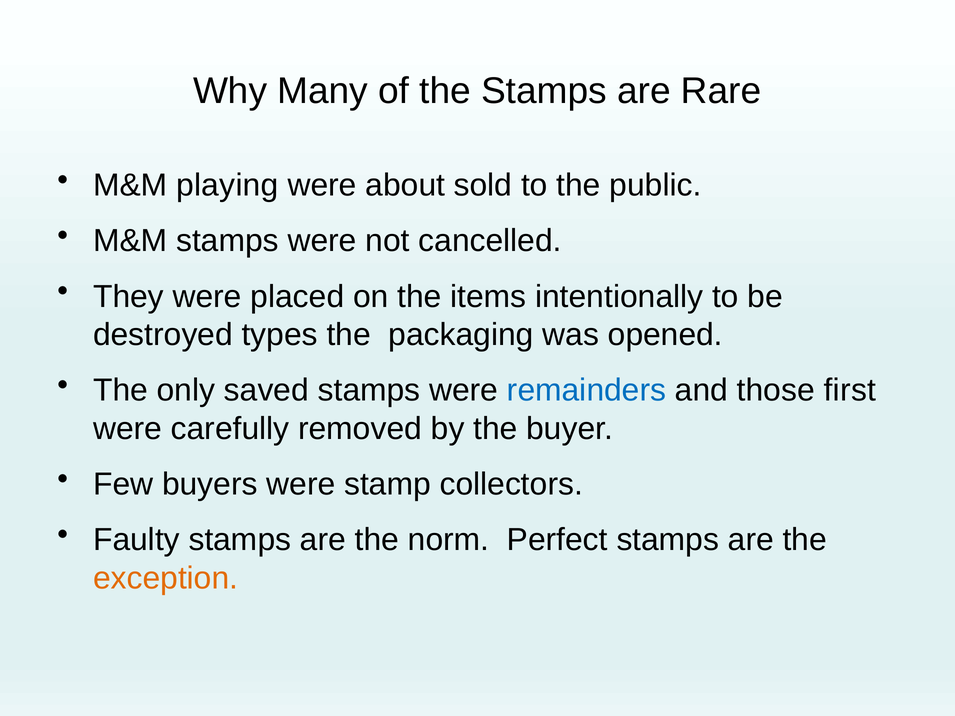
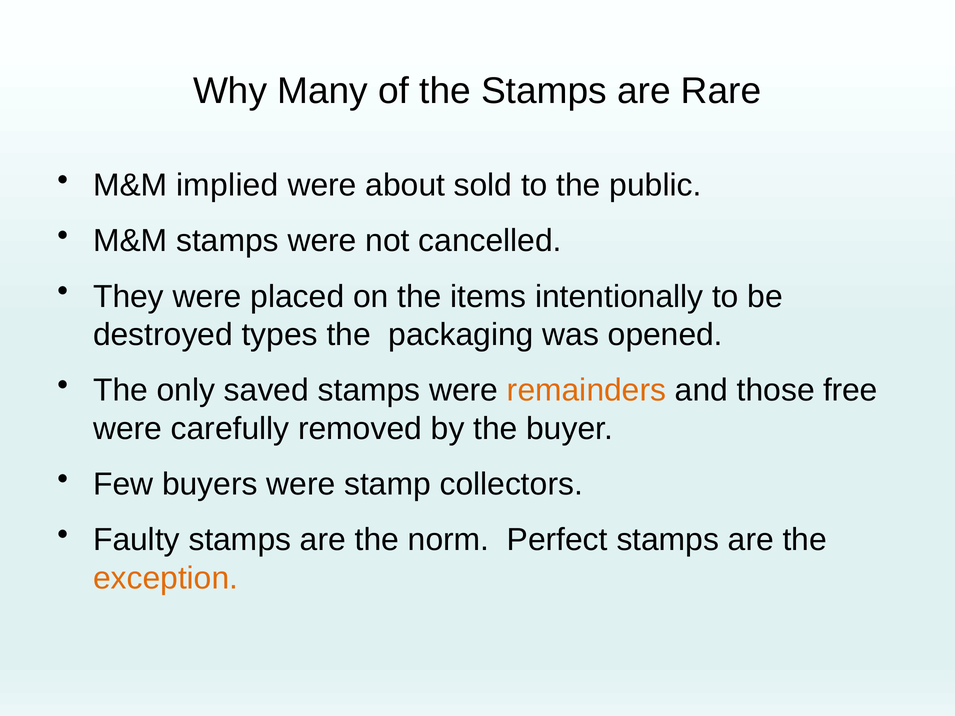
playing: playing -> implied (227, 185)
remainders colour: blue -> orange (587, 391)
first: first -> free (850, 391)
